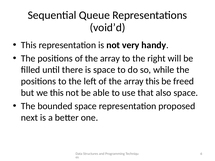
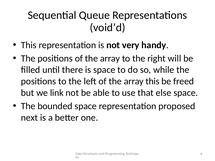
we this: this -> link (57, 93)
also: also -> else (163, 93)
